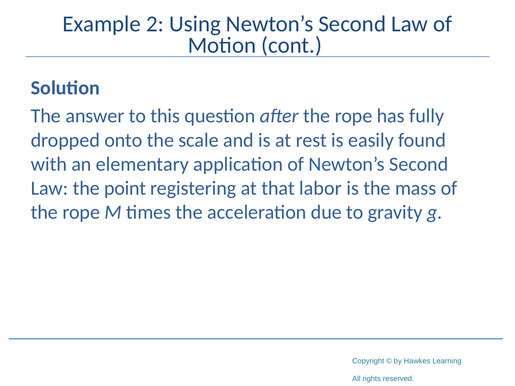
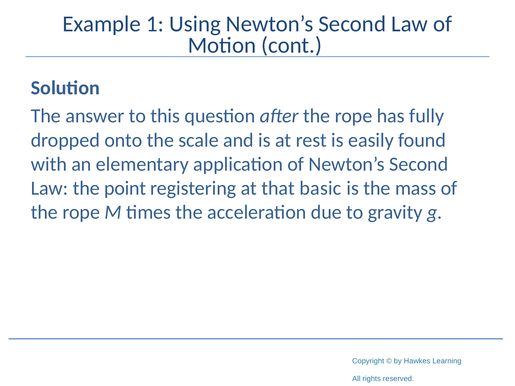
2: 2 -> 1 (155, 24)
labor: labor -> basic (320, 188)
